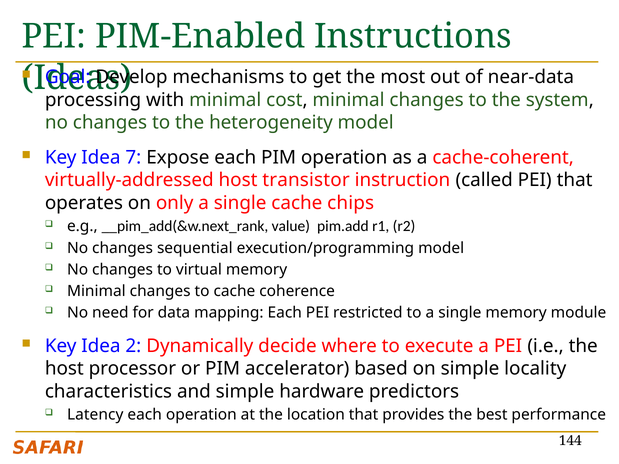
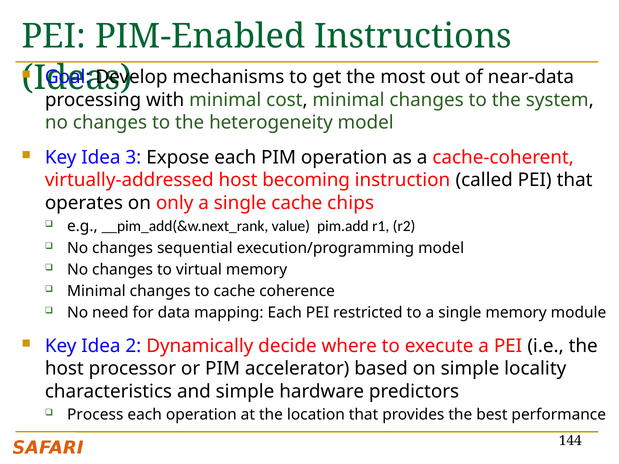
7: 7 -> 3 (133, 158)
transistor: transistor -> becoming (306, 180)
Latency: Latency -> Process (95, 415)
